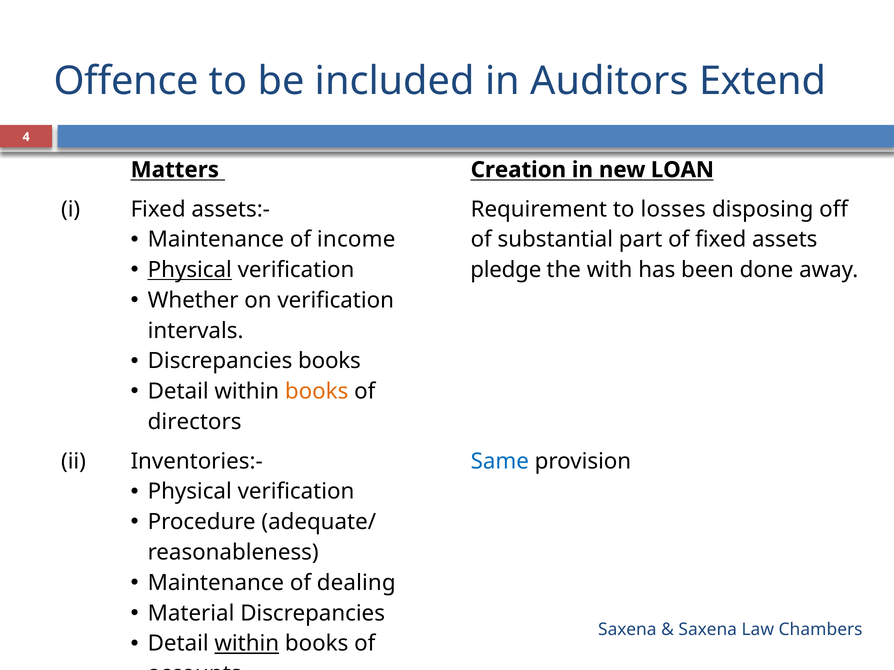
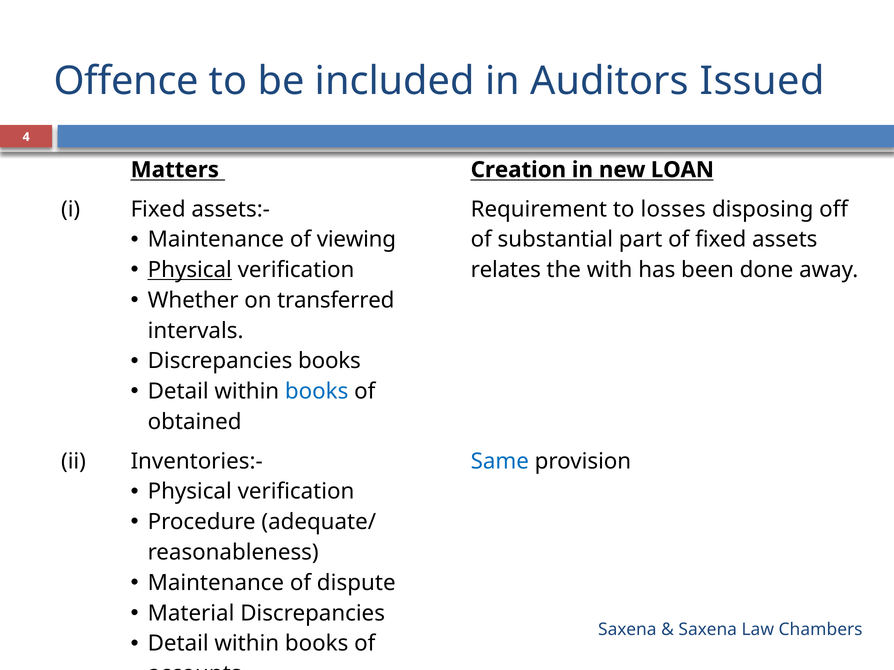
Extend: Extend -> Issued (762, 81)
income: income -> viewing (356, 240)
pledge: pledge -> relates (506, 270)
on verification: verification -> transferred (336, 301)
books colour: orange -> blue (317, 392)
directors: directors -> obtained (195, 422)
dealing: dealing -> dispute (356, 583)
within underline: present -> none (247, 644)
